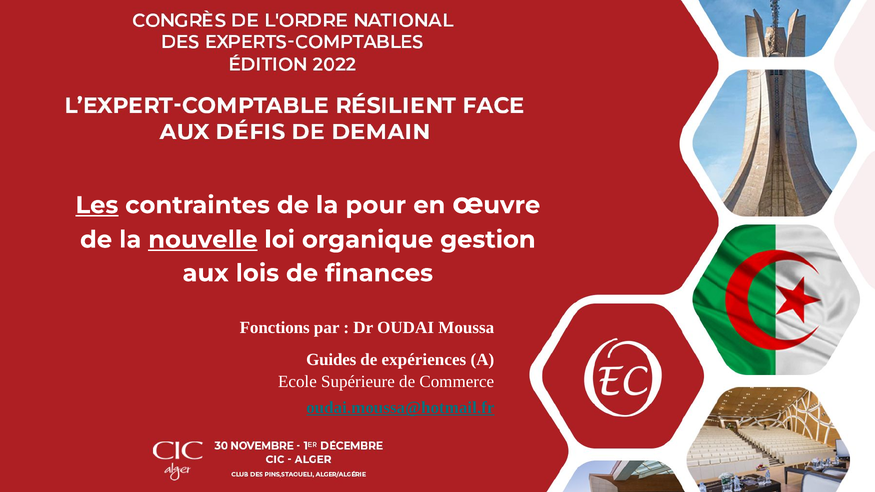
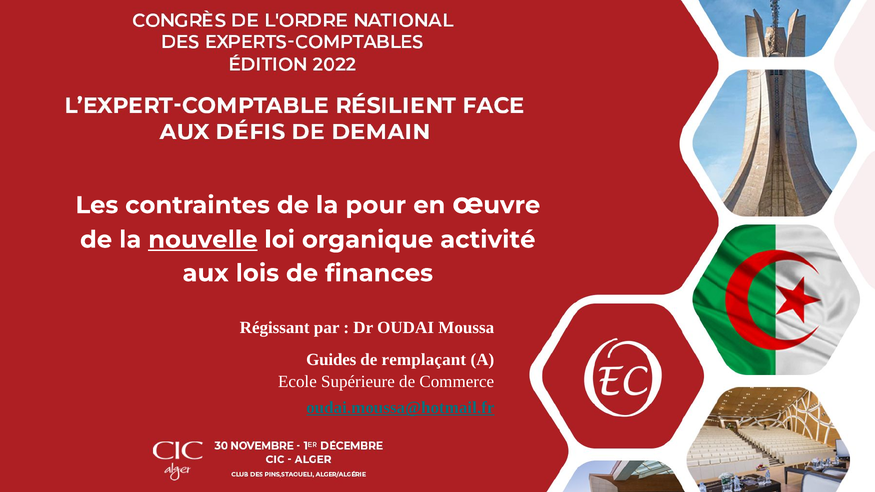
Les underline: present -> none (97, 205)
gestion: gestion -> activité (488, 240)
Fonctions: Fonctions -> Régissant (275, 328)
expériences: expériences -> remplaçant (424, 360)
